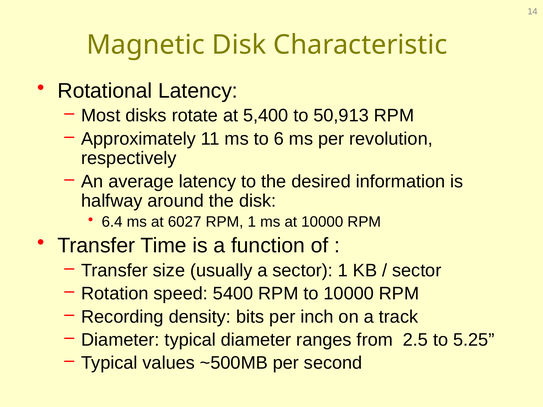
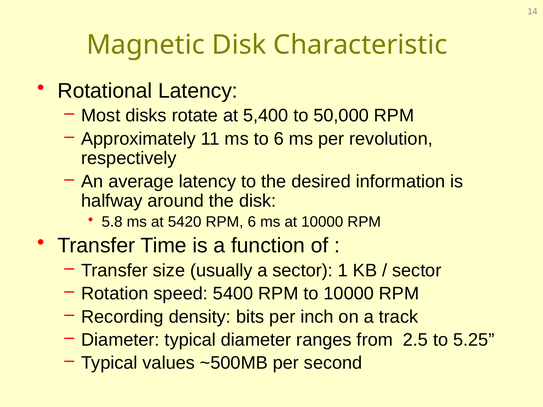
50,913: 50,913 -> 50,000 (341, 116)
6.4: 6.4 -> 5.8 (112, 222)
6027: 6027 -> 5420 (185, 222)
RPM 1: 1 -> 6 (252, 222)
